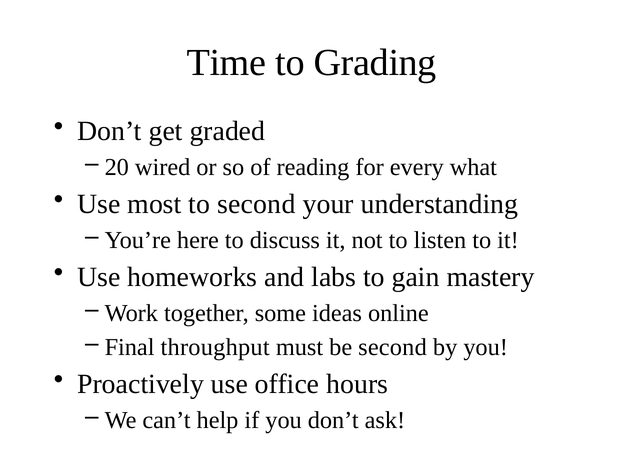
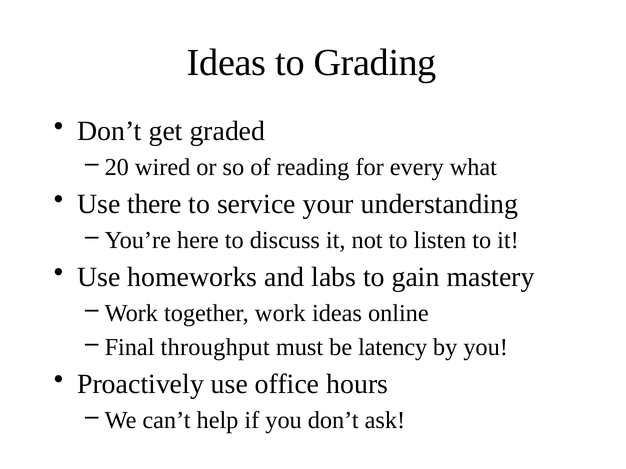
Time: Time -> Ideas (227, 63)
most: most -> there (155, 204)
to second: second -> service (256, 204)
together some: some -> work (280, 313)
be second: second -> latency (393, 348)
